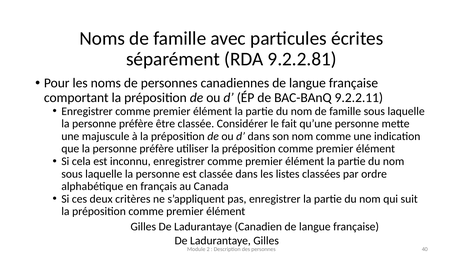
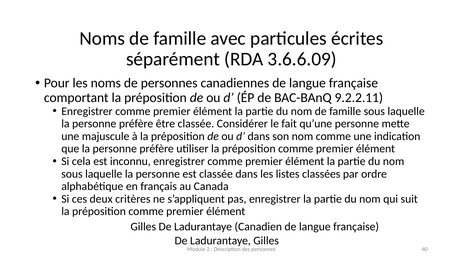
9.2.2.81: 9.2.2.81 -> 3.6.6.09 (302, 59)
